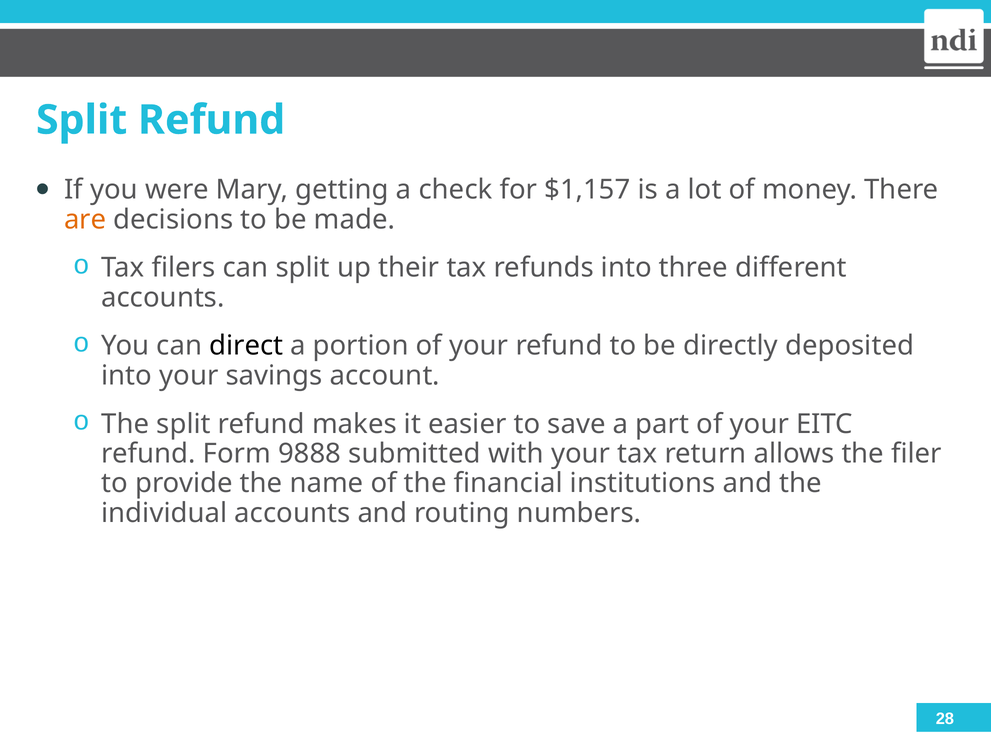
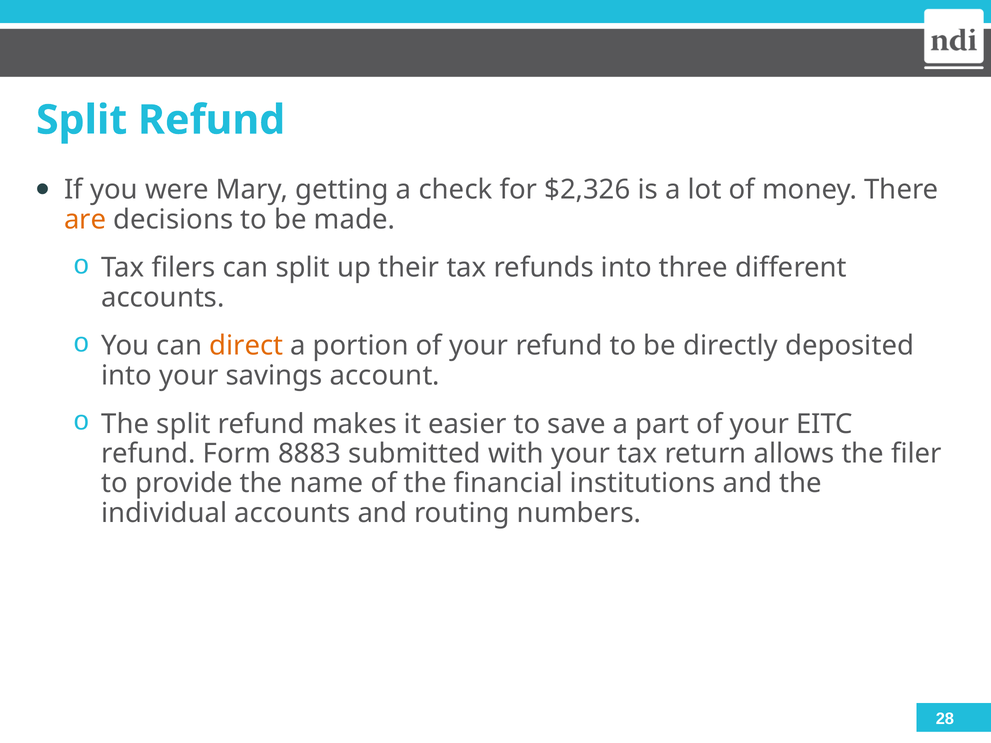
$1,157: $1,157 -> $2,326 (587, 190)
direct colour: black -> orange (246, 346)
9888: 9888 -> 8883 (310, 454)
